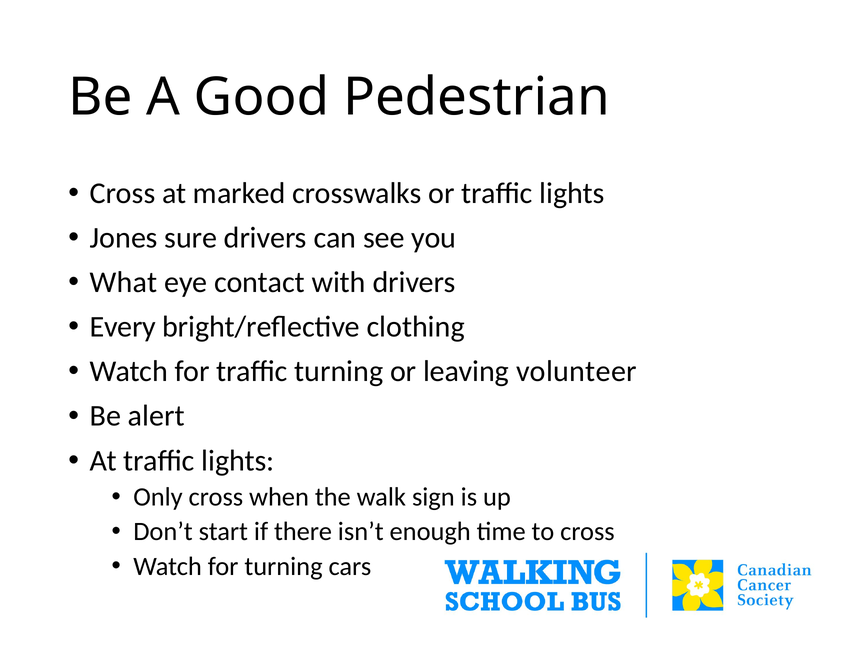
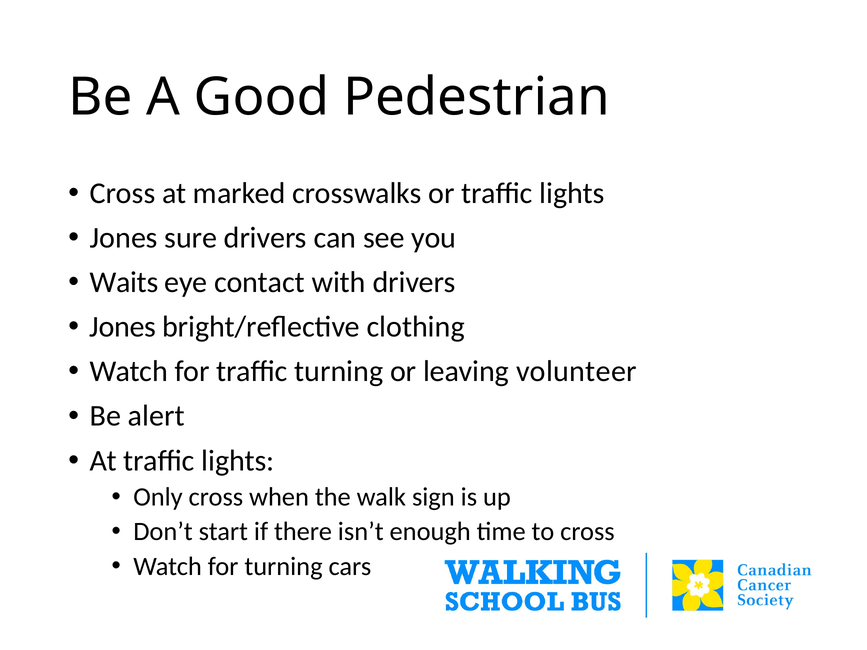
What: What -> Waits (124, 283)
Every: Every -> Jones (123, 327)
